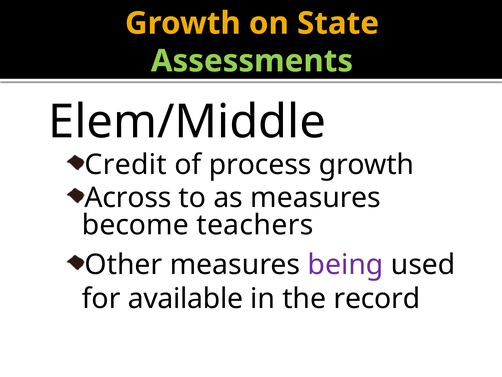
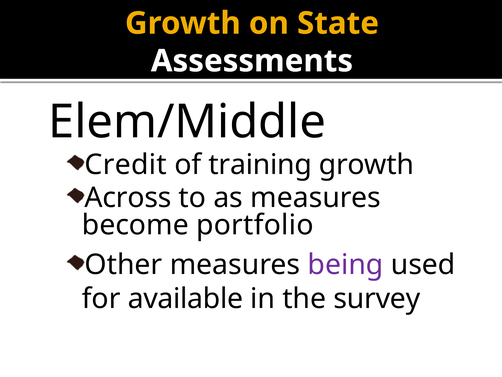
Assessments colour: light green -> white (252, 61)
process: process -> training (260, 164)
teachers: teachers -> portfolio (255, 225)
record: record -> survey (377, 298)
